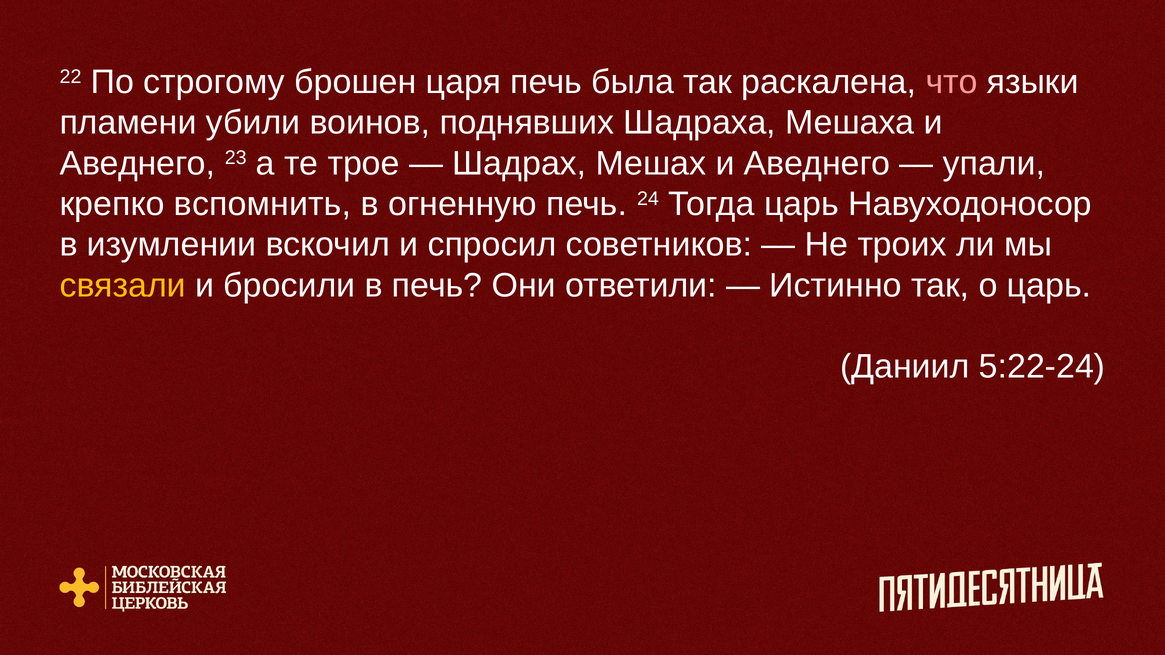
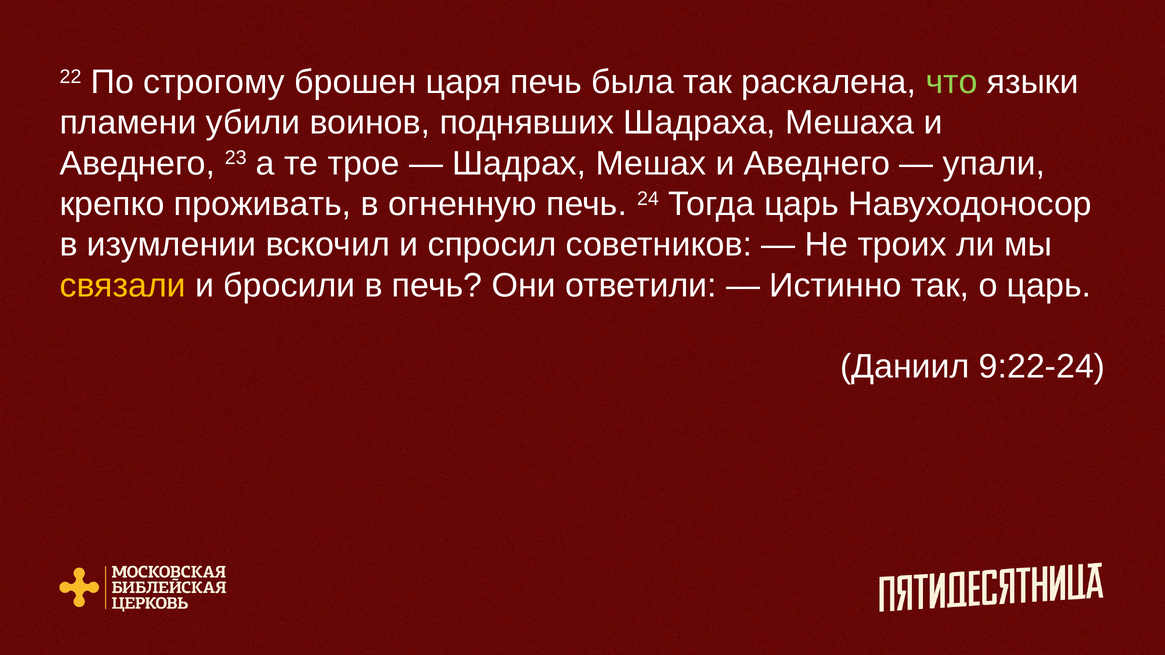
что colour: pink -> light green (952, 82)
вспомнить: вспомнить -> проживать (263, 204)
5:22-24: 5:22-24 -> 9:22-24 (1042, 367)
